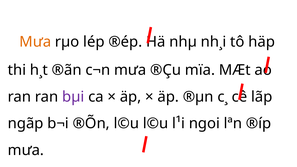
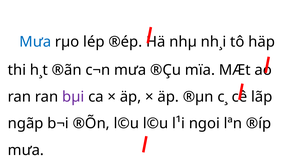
Mưa colour: orange -> blue (35, 42)
